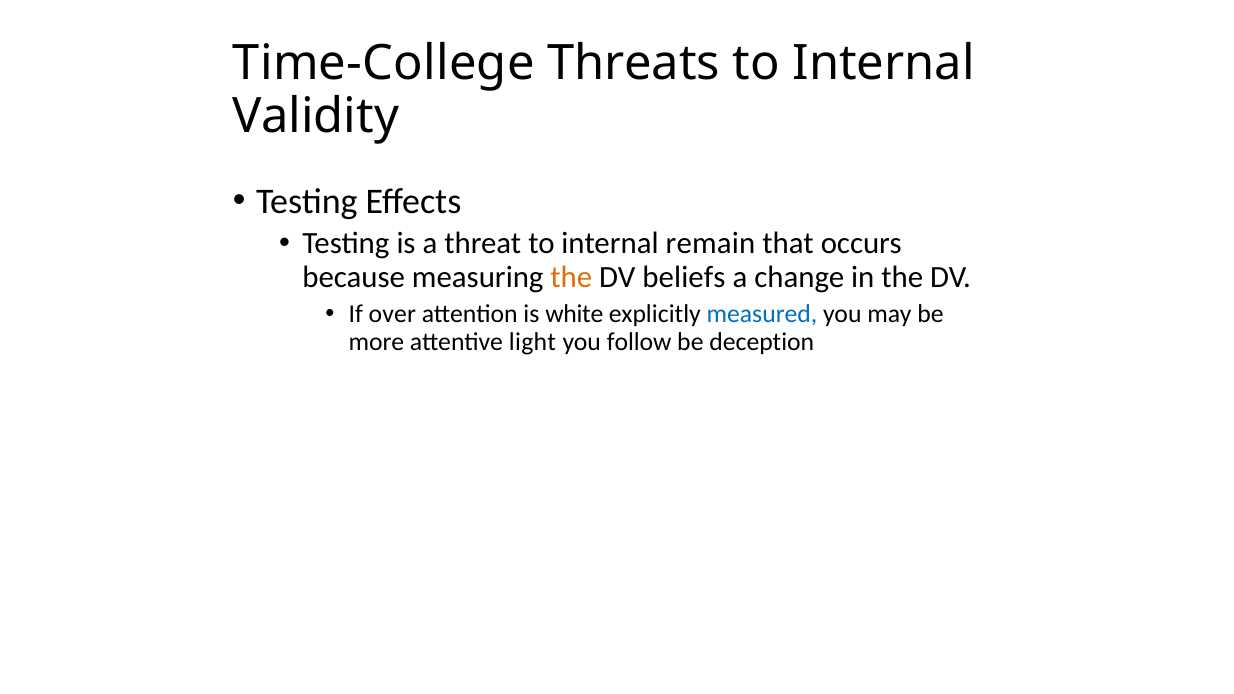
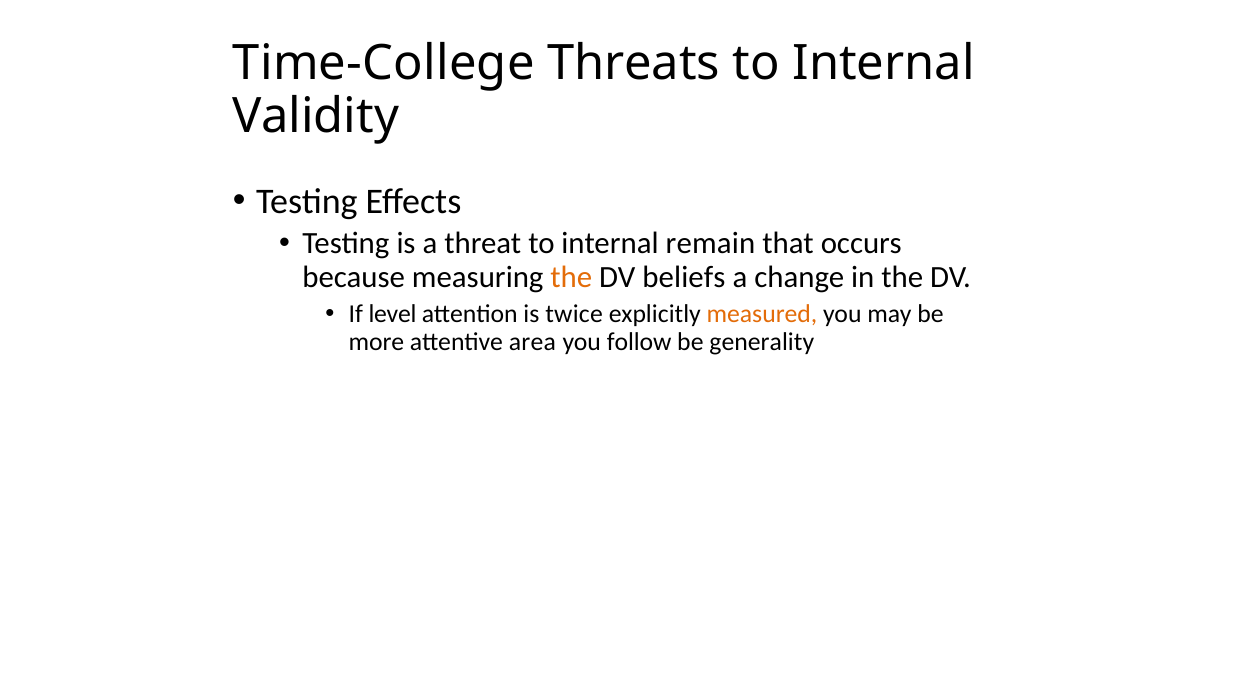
over: over -> level (392, 314)
white: white -> twice (574, 314)
measured colour: blue -> orange (762, 314)
light: light -> area (532, 342)
deception: deception -> generality (762, 342)
